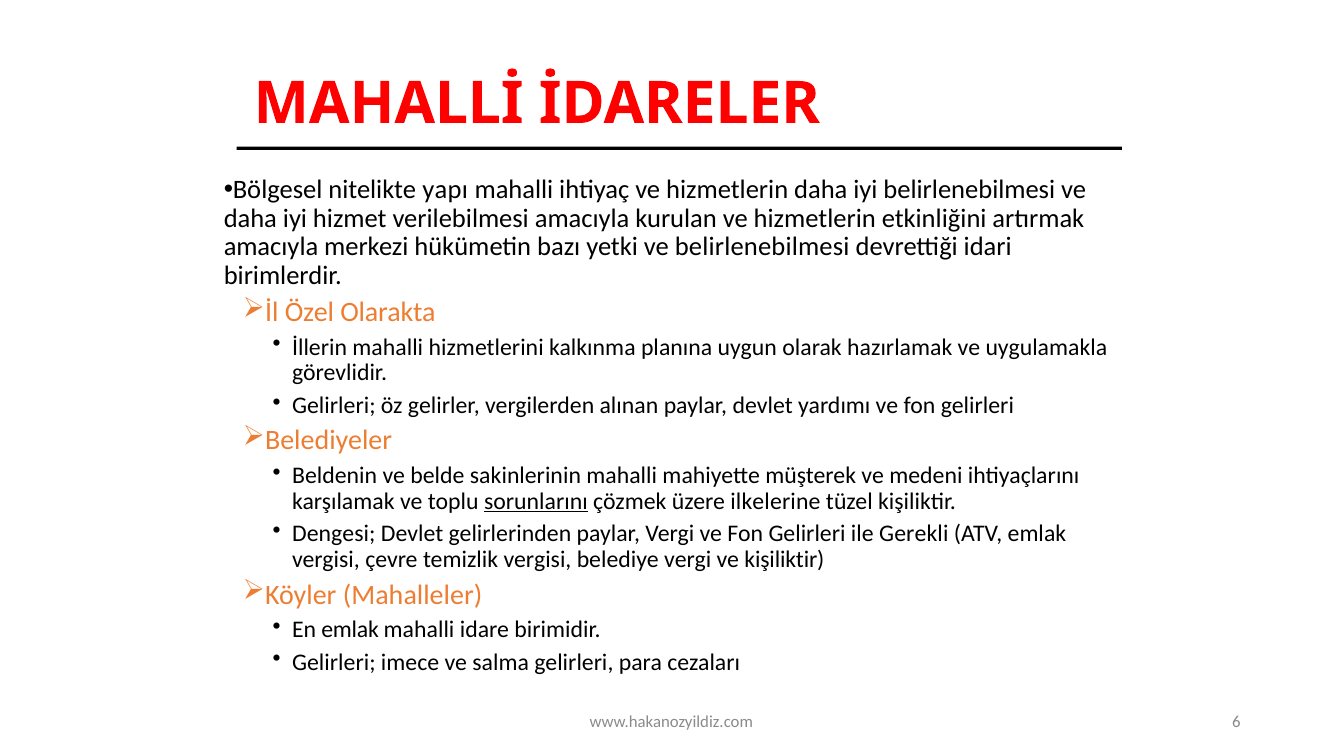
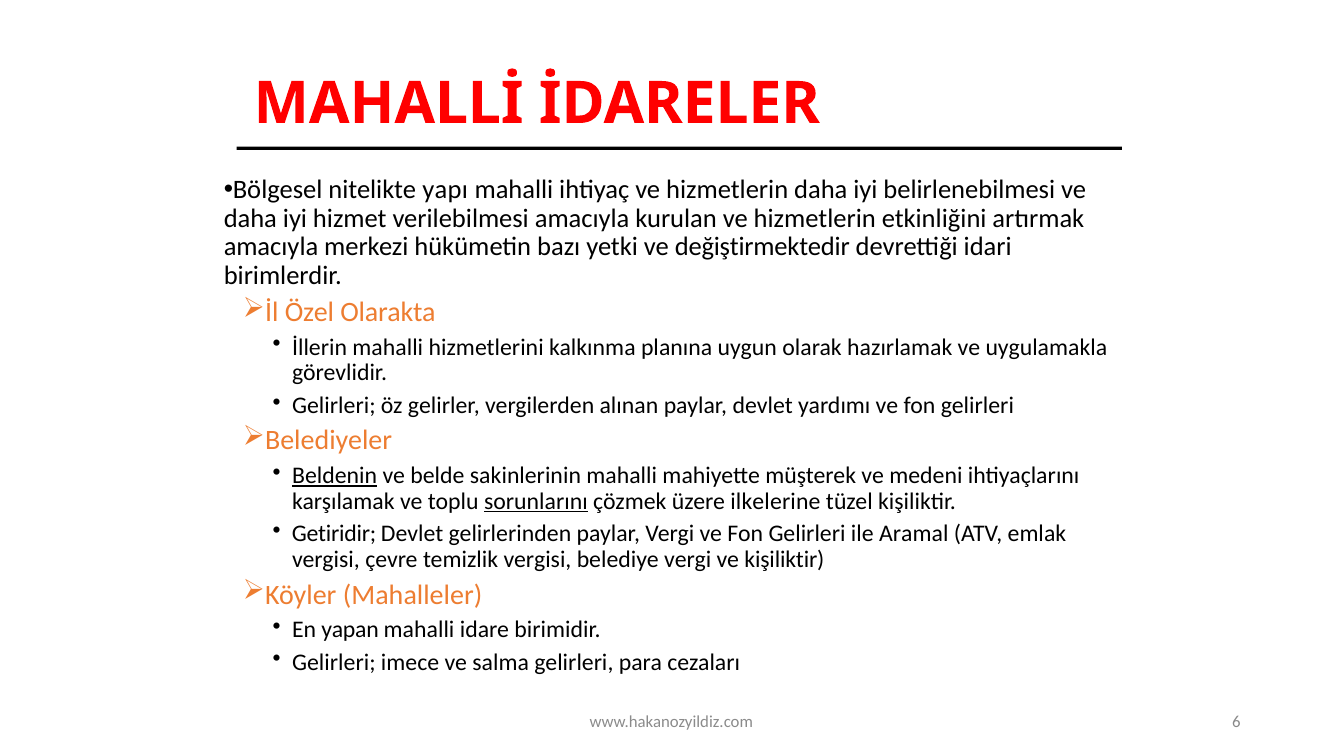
ve belirlenebilmesi: belirlenebilmesi -> değiştirmektedir (762, 247)
Beldenin underline: none -> present (335, 475)
Dengesi: Dengesi -> Getiridir (334, 534)
Gerekli: Gerekli -> Aramal (914, 534)
En emlak: emlak -> yapan (350, 629)
